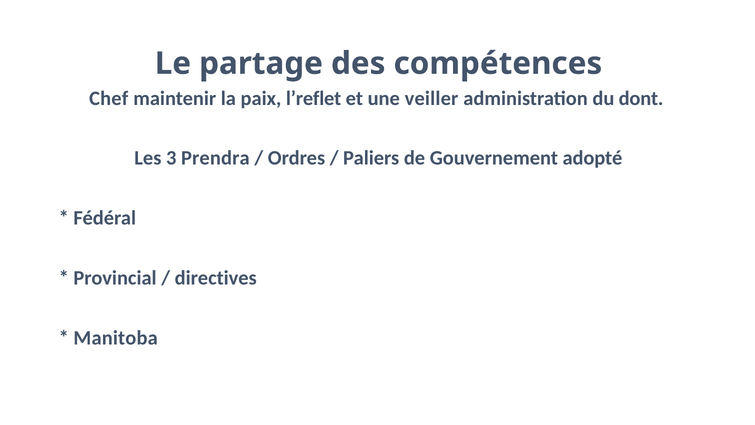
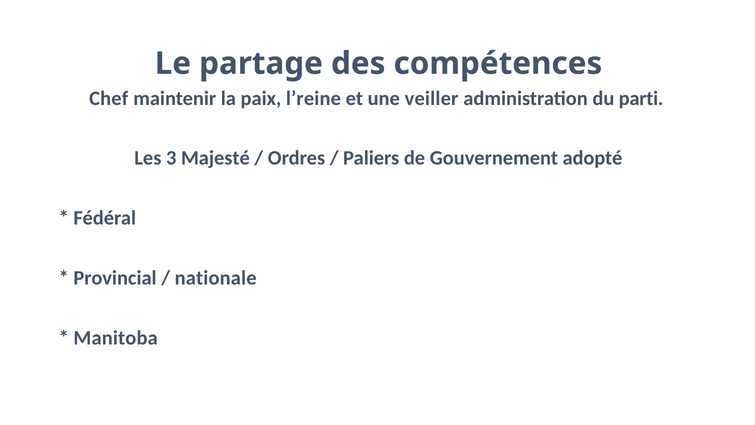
l’reflet: l’reflet -> l’reine (313, 98)
dont: dont -> parti (641, 98)
Prendra: Prendra -> Majesté (215, 158)
directives: directives -> nationale (216, 278)
